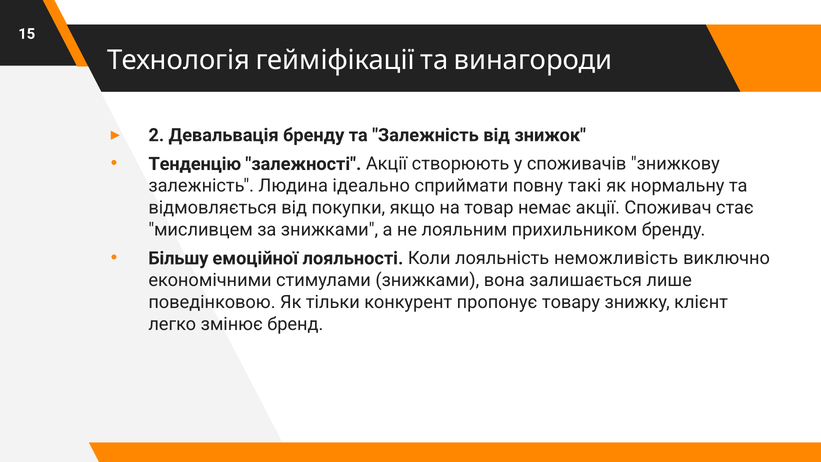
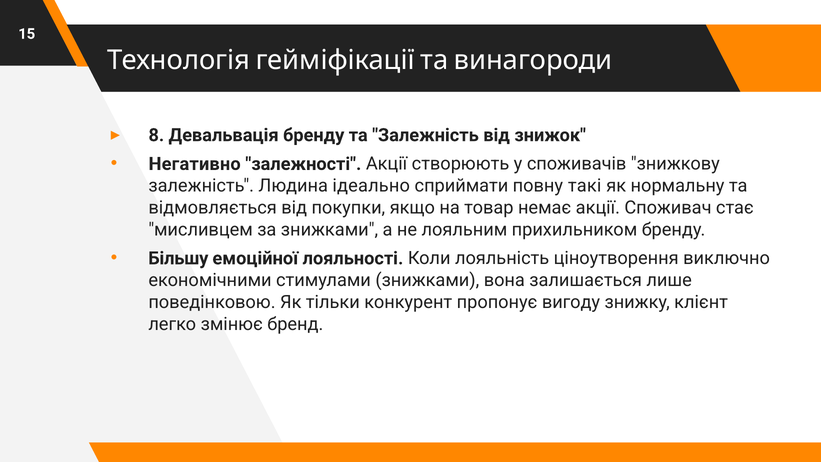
2: 2 -> 8 (156, 135)
Тенденцію: Тенденцію -> Негативно (195, 164)
неможливість: неможливість -> ціноутворення (616, 258)
товару: товару -> вигоду (571, 302)
